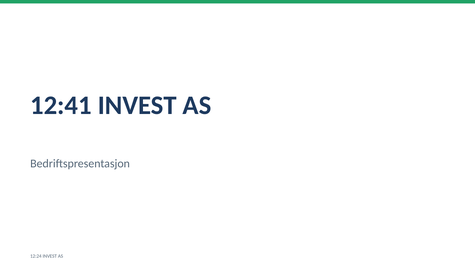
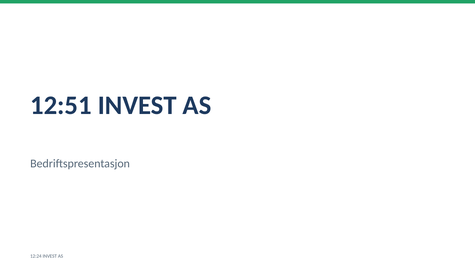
12:41: 12:41 -> 12:51 (61, 105)
